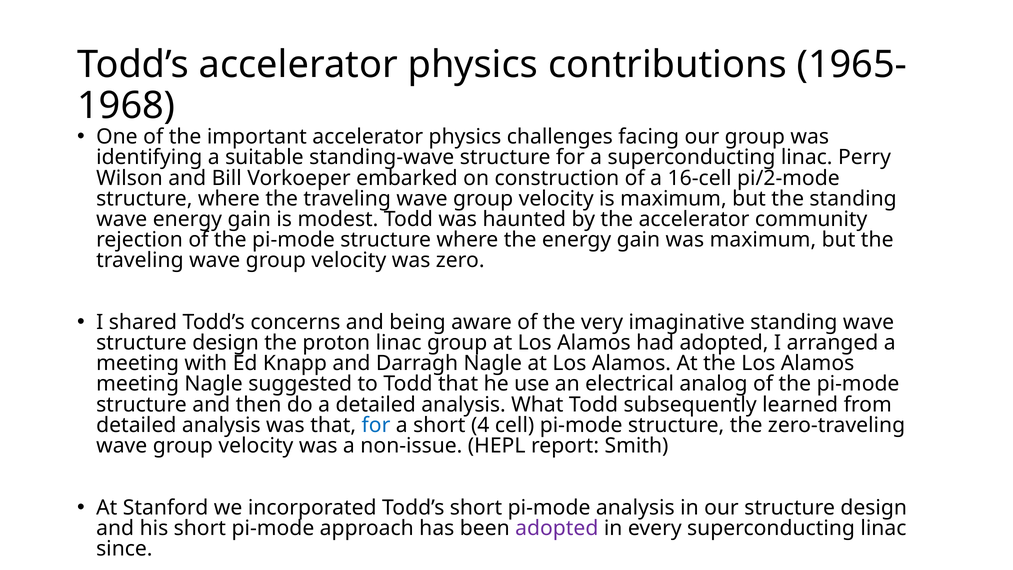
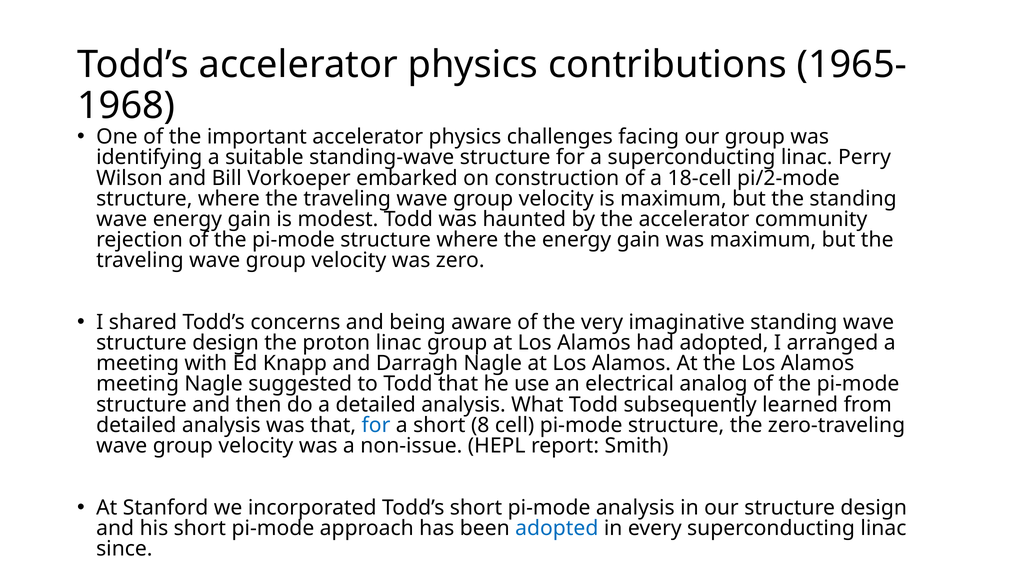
16-cell: 16-cell -> 18-cell (700, 178)
4: 4 -> 8 (480, 425)
adopted colour: purple -> blue (557, 528)
